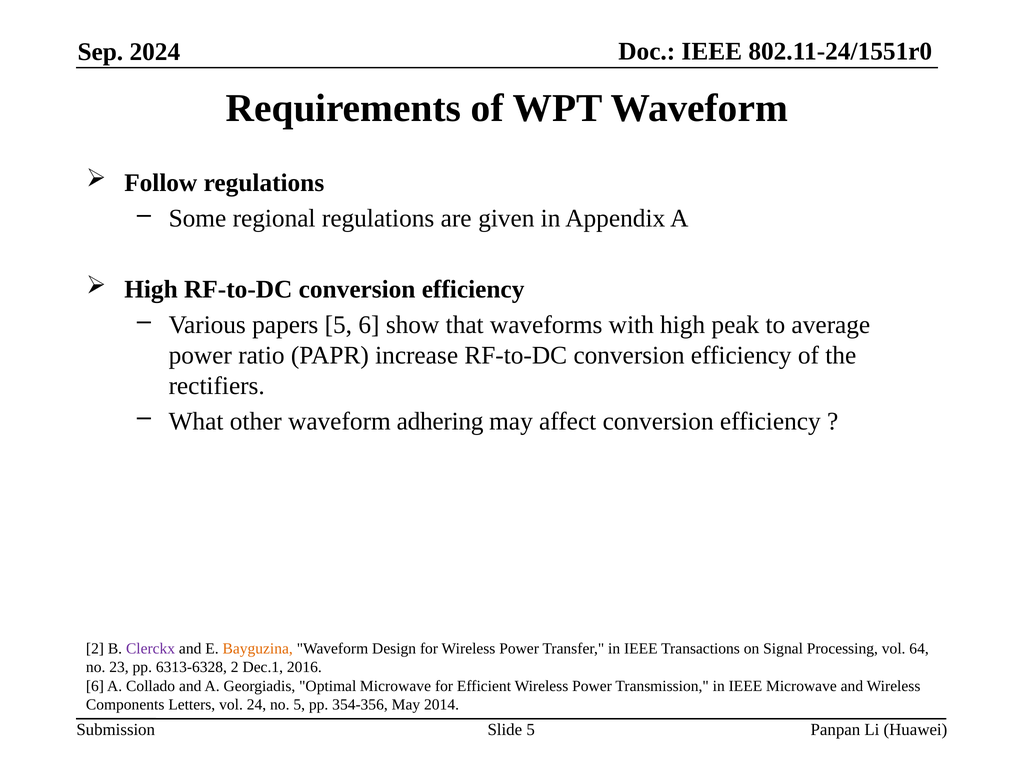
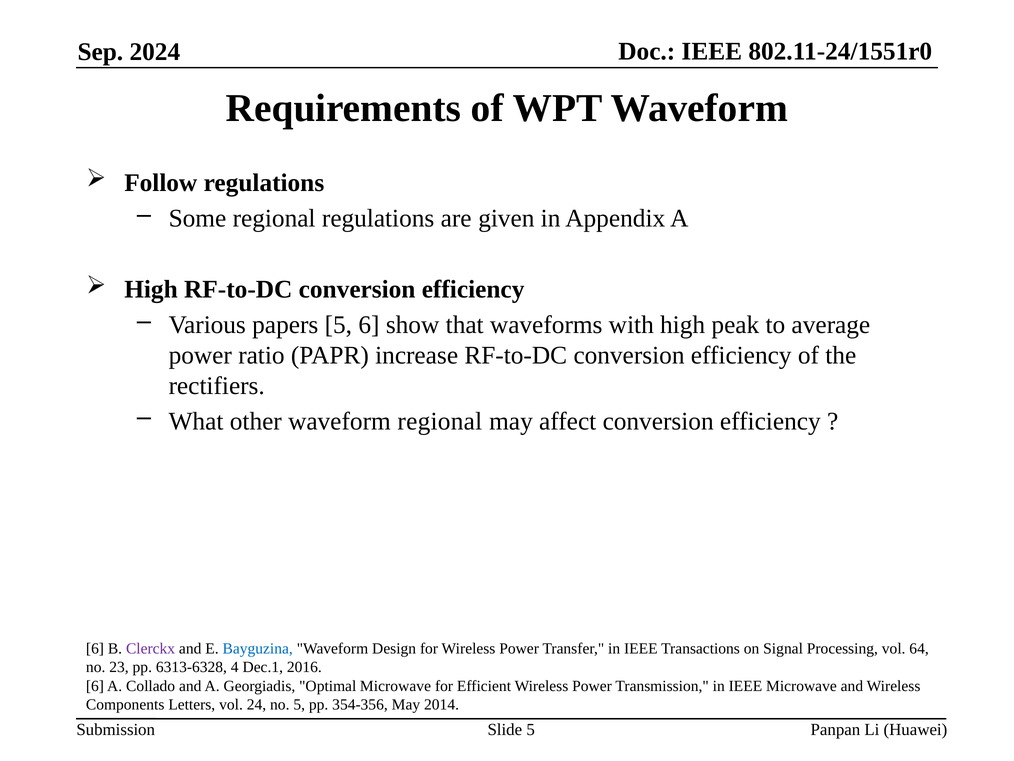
waveform adhering: adhering -> regional (440, 421)
2: 2 -> 6 (95, 648)
Bayguzina colour: orange -> blue (258, 648)
6313-6328 2: 2 -> 4 (235, 667)
